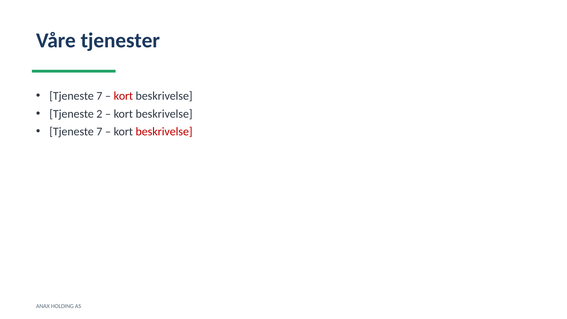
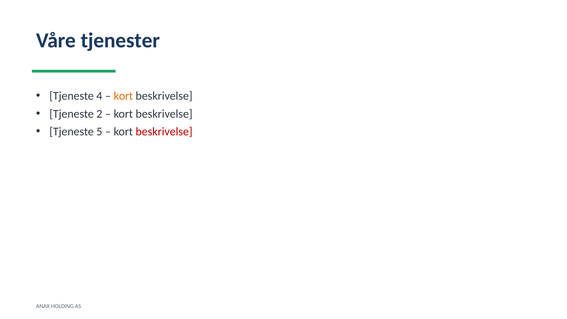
7: 7 -> 4 (99, 96)
kort colour: red -> orange (123, 96)
7: 7 -> 5 (99, 131)
